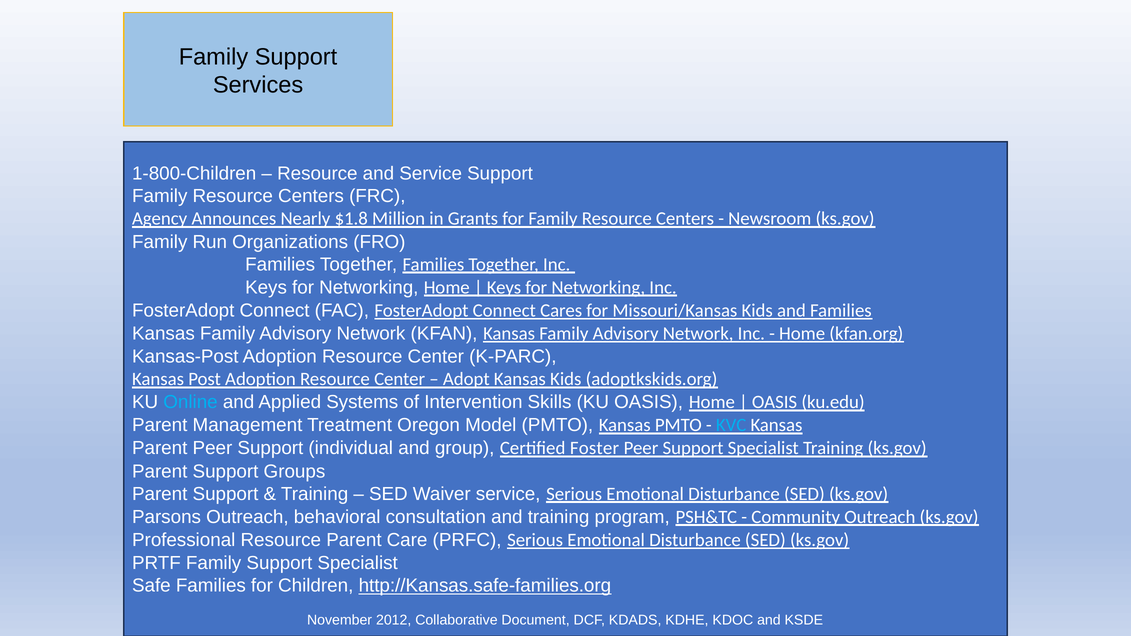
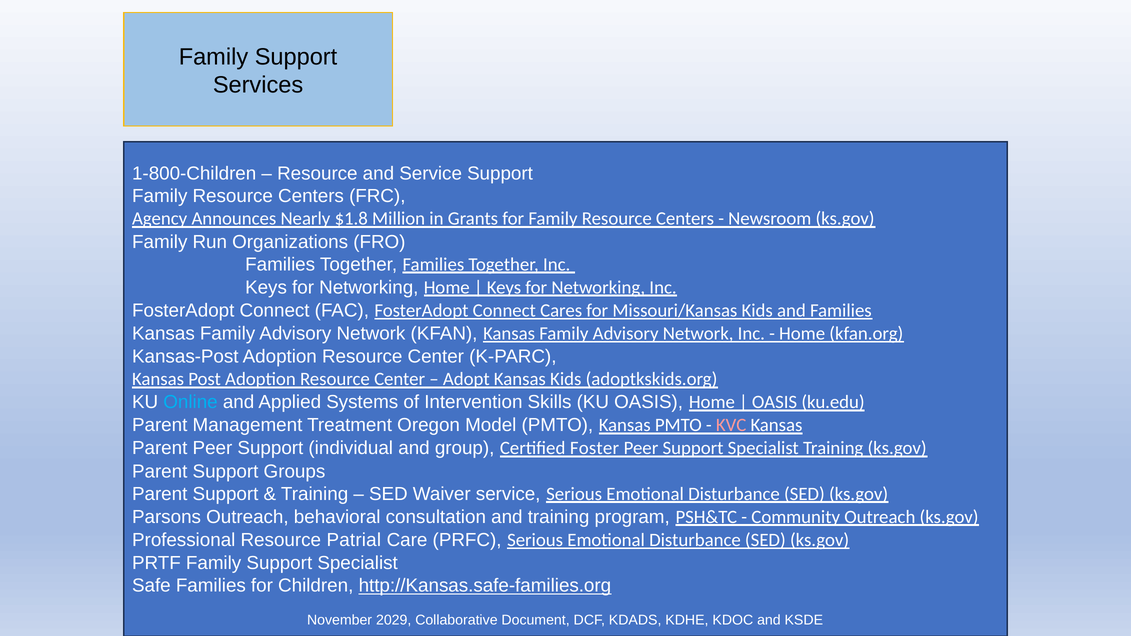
KVC colour: light blue -> pink (731, 425)
Resource Parent: Parent -> Patrial (354, 540)
2012: 2012 -> 2029 (394, 620)
